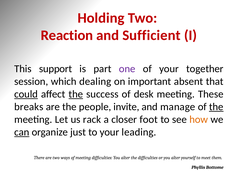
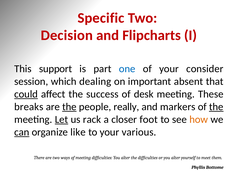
Holding: Holding -> Specific (101, 18)
Reaction: Reaction -> Decision (67, 35)
Sufficient: Sufficient -> Flipcharts (152, 35)
one colour: purple -> blue (127, 69)
together: together -> consider (205, 69)
the underline: present -> none (76, 94)
the underline: none -> present (69, 107)
invite: invite -> really (126, 107)
manage: manage -> markers (178, 107)
Let underline: none -> present (62, 120)
just: just -> like (78, 132)
leading: leading -> various (139, 132)
